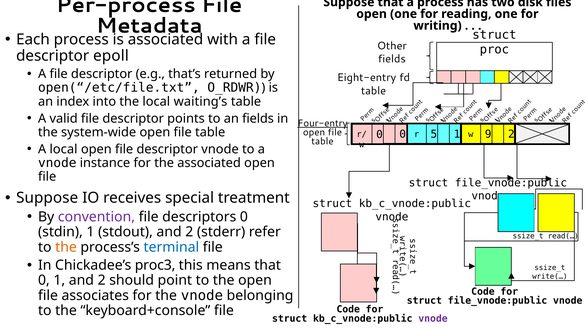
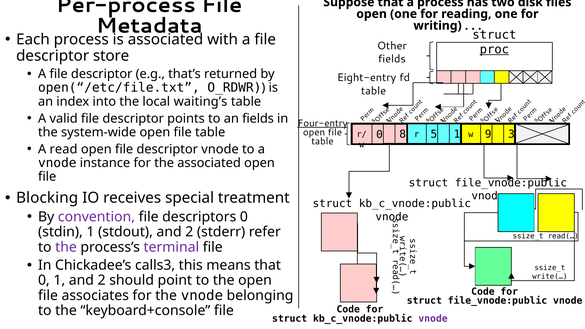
proc underline: none -> present (494, 49)
epoll: epoll -> store (111, 56)
9 2: 2 -> 3 (511, 134)
0 0: 0 -> 8 (403, 134)
A local: local -> read (64, 149)
Suppose: Suppose -> Blocking (47, 198)
the colour: orange -> purple (66, 247)
terminal colour: blue -> purple (171, 247)
proc3: proc3 -> calls3 (155, 265)
